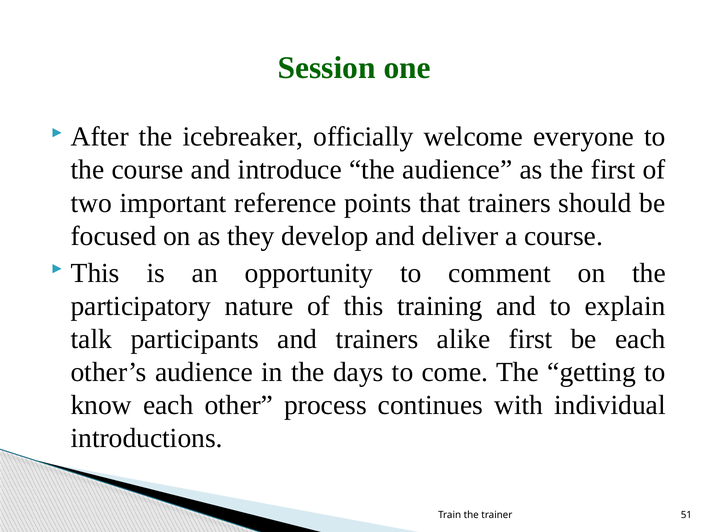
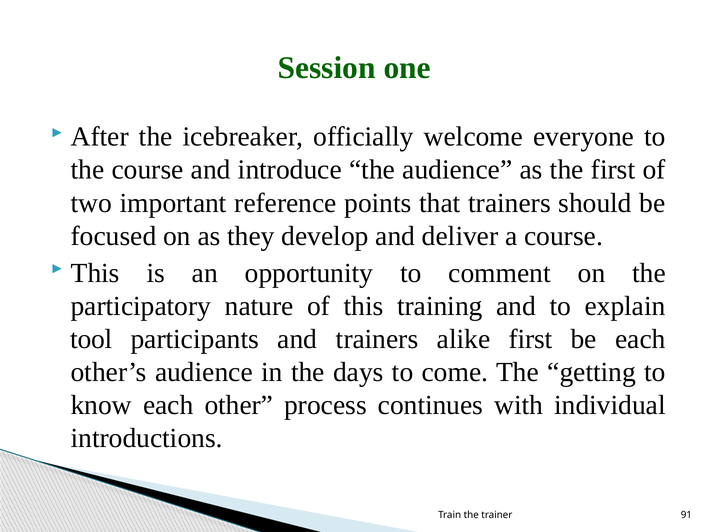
talk: talk -> tool (91, 339)
51: 51 -> 91 (686, 515)
